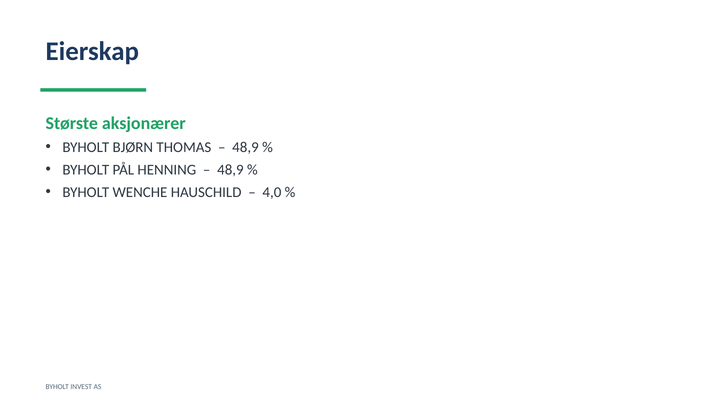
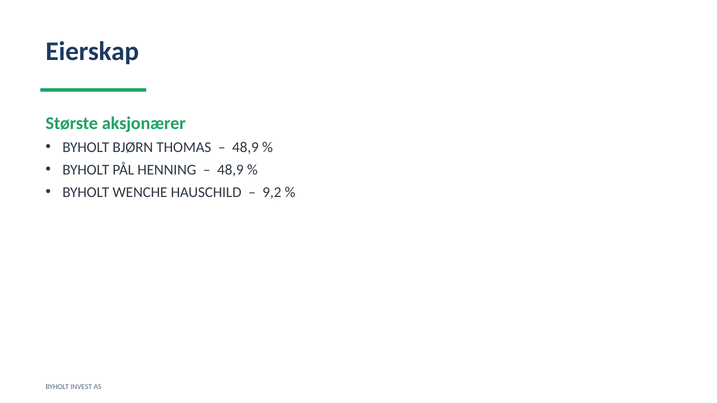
4,0: 4,0 -> 9,2 (272, 192)
